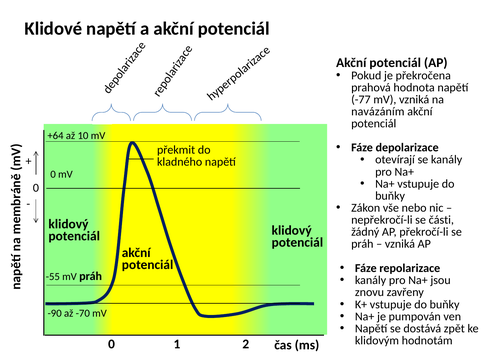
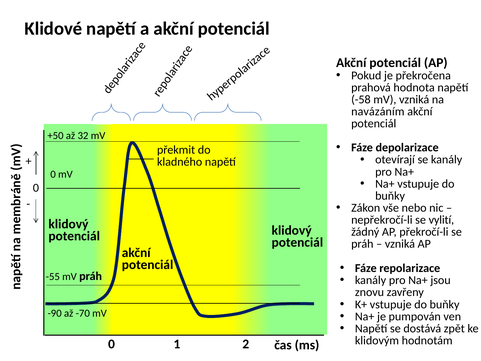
-77: -77 -> -58 (361, 99)
+64: +64 -> +50 (55, 135)
10: 10 -> 32 (83, 135)
části: části -> vylití (441, 220)
